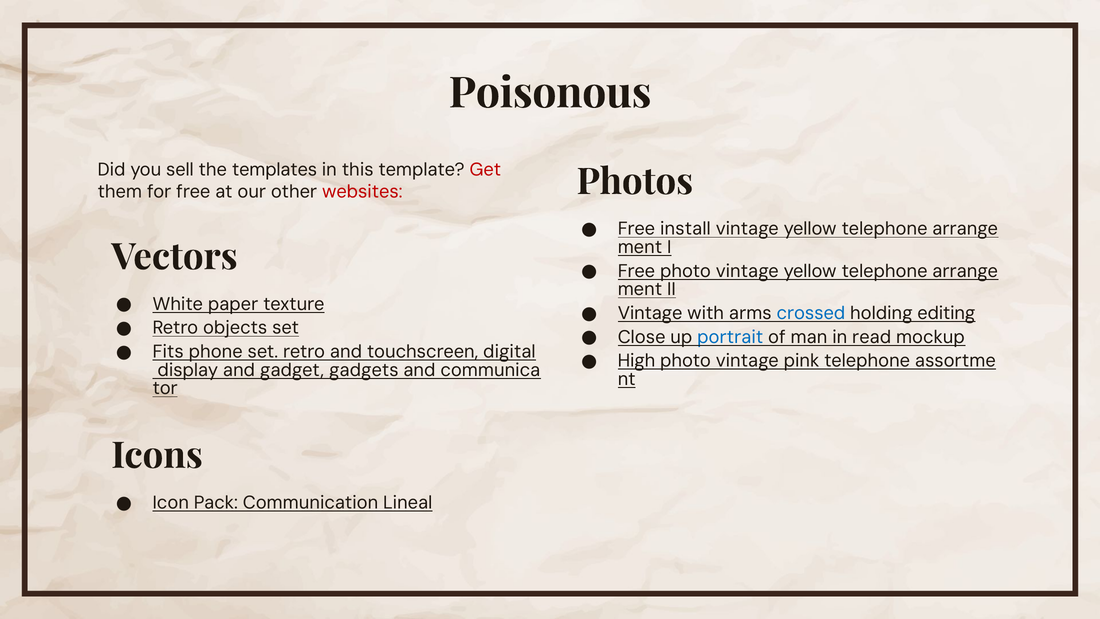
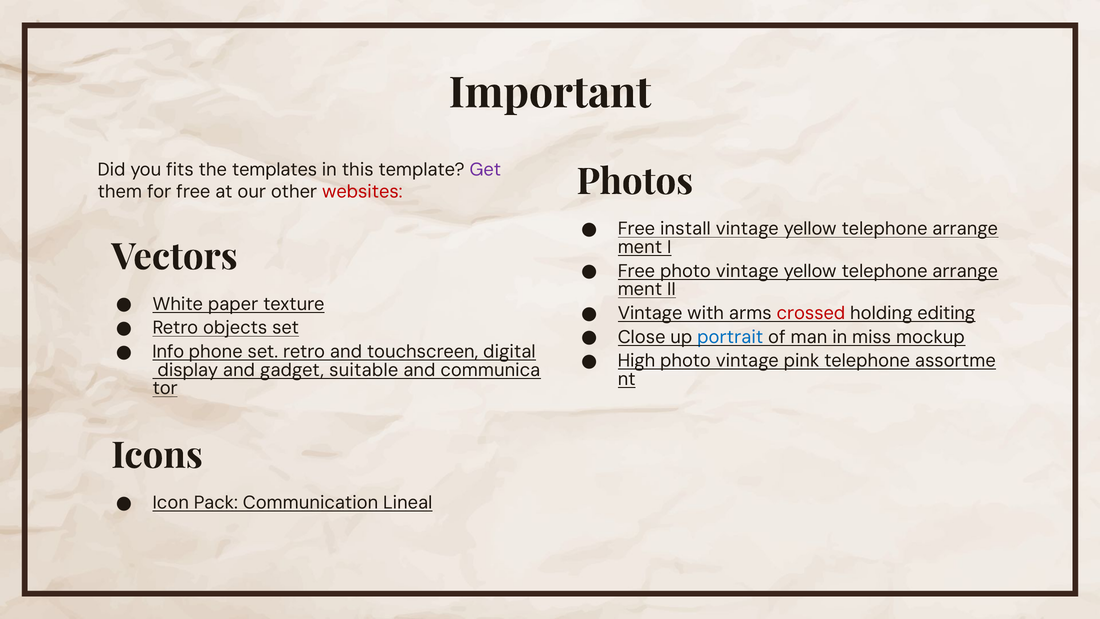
Poisonous: Poisonous -> Important (550, 93)
sell: sell -> fits (180, 170)
Get colour: red -> purple (485, 170)
crossed colour: blue -> red (811, 313)
read: read -> miss (872, 337)
Fits: Fits -> Info (168, 352)
gadgets: gadgets -> suitable (364, 370)
